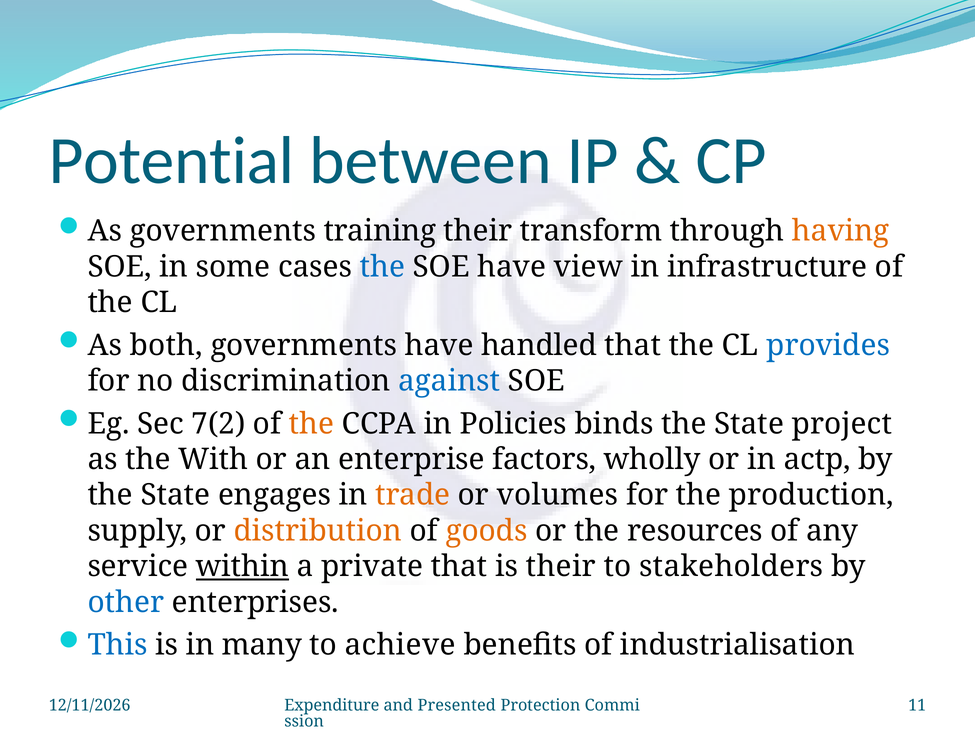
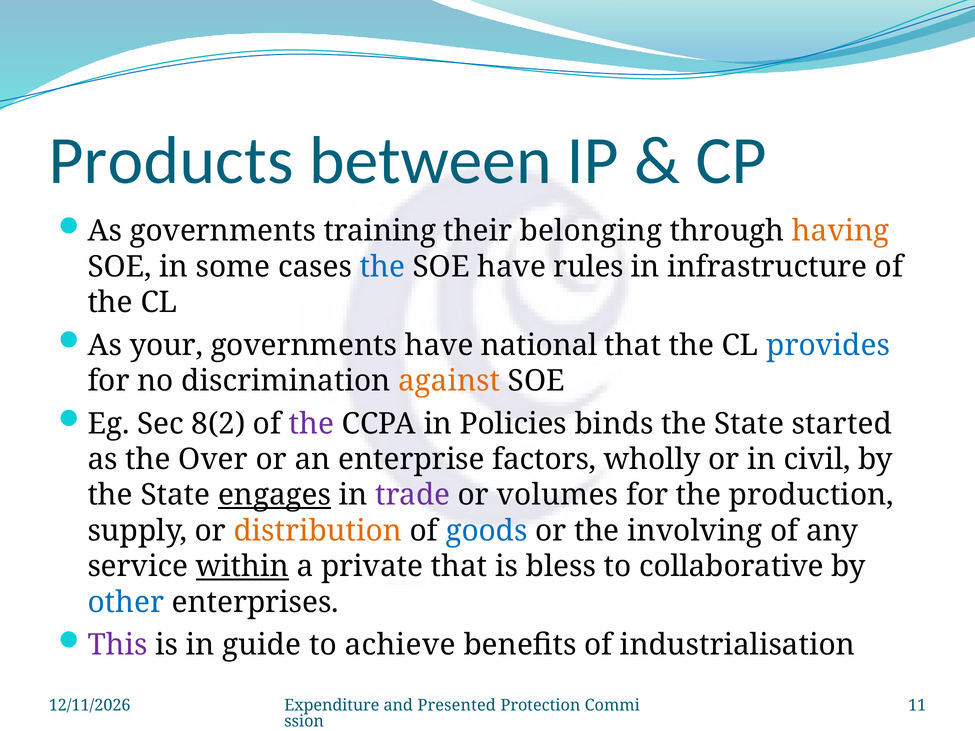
Potential: Potential -> Products (171, 161)
transform: transform -> belonging (591, 231)
view: view -> rules (589, 267)
both: both -> your (166, 345)
handled: handled -> national (539, 345)
against colour: blue -> orange (449, 381)
7(2: 7(2 -> 8(2 (218, 424)
the colour: orange -> purple (311, 424)
project: project -> started (842, 424)
With: With -> Over (213, 460)
actp: actp -> civil (817, 460)
engages underline: none -> present (275, 495)
trade colour: orange -> purple (413, 495)
goods colour: orange -> blue (487, 531)
resources: resources -> involving (695, 531)
is their: their -> bless (561, 567)
stakeholders: stakeholders -> collaborative (731, 567)
This colour: blue -> purple (118, 645)
many: many -> guide (262, 645)
